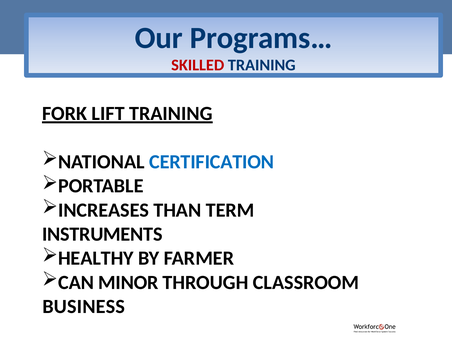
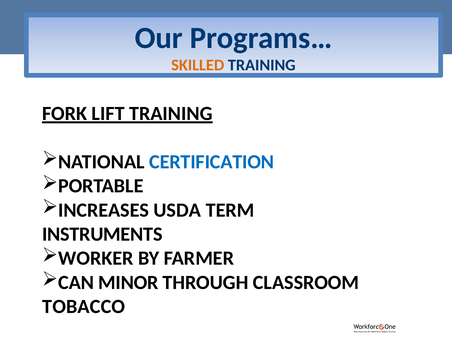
SKILLED colour: red -> orange (198, 65)
THAN: THAN -> USDA (177, 210)
HEALTHY: HEALTHY -> WORKER (96, 258)
BUSINESS: BUSINESS -> TOBACCO (84, 307)
